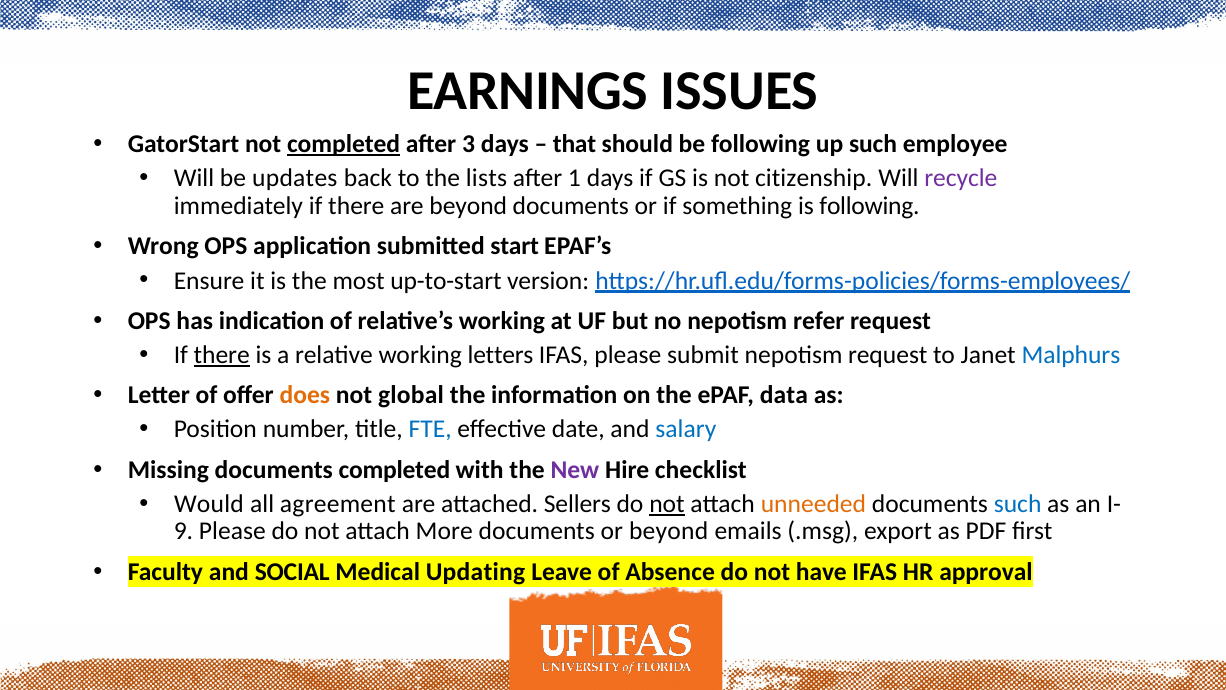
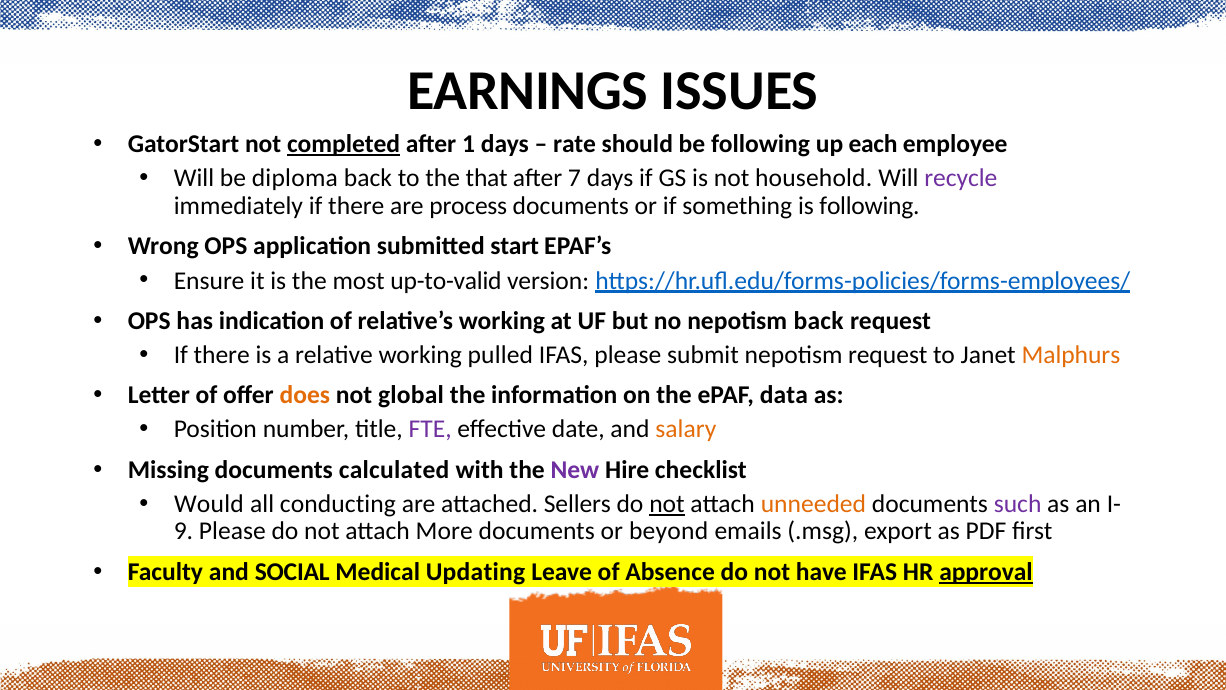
3: 3 -> 1 (469, 144)
that: that -> rate (575, 144)
up such: such -> each (873, 144)
updates: updates -> diploma (295, 178)
lists: lists -> that (487, 178)
1: 1 -> 7 (574, 178)
citizenship: citizenship -> household (814, 178)
are beyond: beyond -> process (468, 206)
up-to-start: up-to-start -> up-to-valid (446, 280)
nepotism refer: refer -> back (819, 321)
there underline: present -> none (222, 355)
letters: letters -> pulled (500, 355)
Malphurs colour: blue -> orange (1071, 355)
FTE colour: blue -> purple (430, 429)
salary colour: blue -> orange (686, 429)
documents completed: completed -> calculated (394, 470)
agreement: agreement -> conducting (338, 504)
such colour: blue -> purple (1018, 504)
approval underline: none -> present (986, 572)
